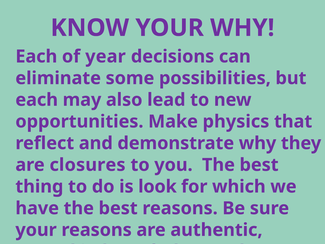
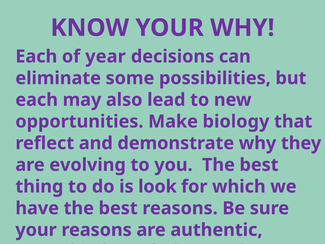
physics: physics -> biology (236, 121)
closures: closures -> evolving (88, 165)
